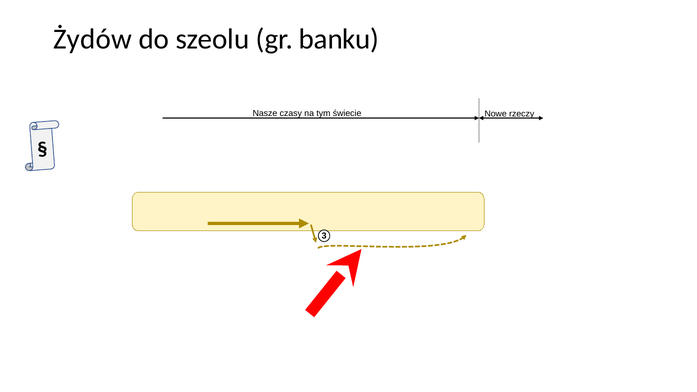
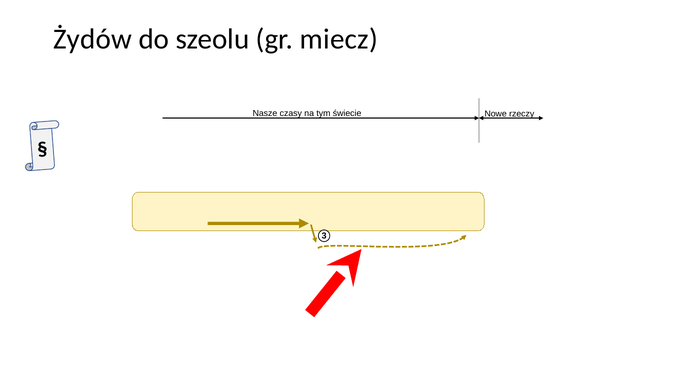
banku: banku -> miecz (339, 39)
